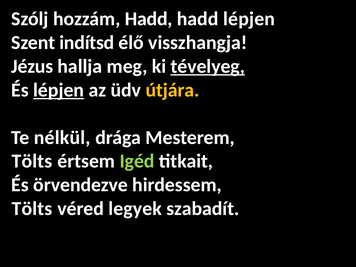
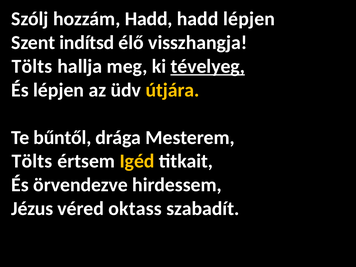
Jézus: Jézus -> Tölts (32, 66)
lépjen underline: present -> none (59, 90)
nélkül: nélkül -> bűntől (62, 137)
Igéd colour: light green -> yellow (137, 161)
Tölts: Tölts -> Jézus (32, 209)
legyek: legyek -> oktass (135, 209)
